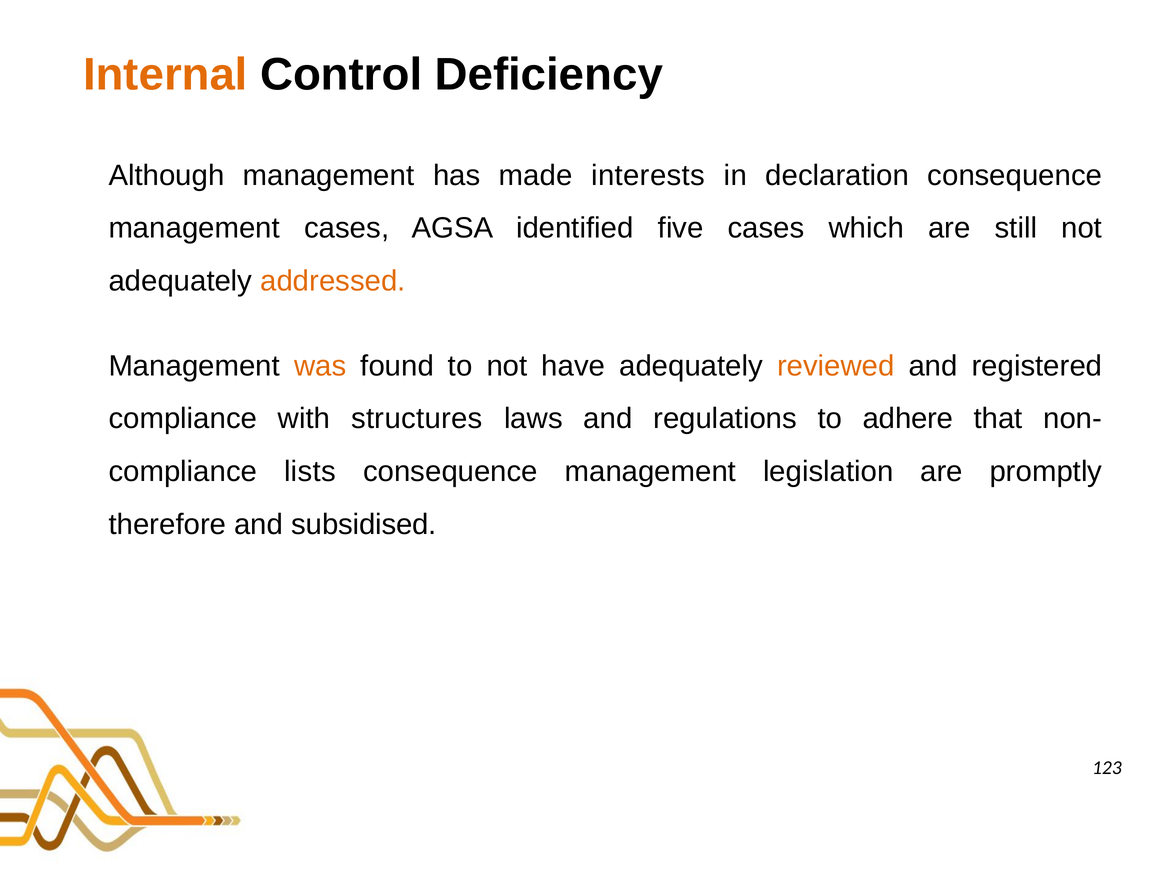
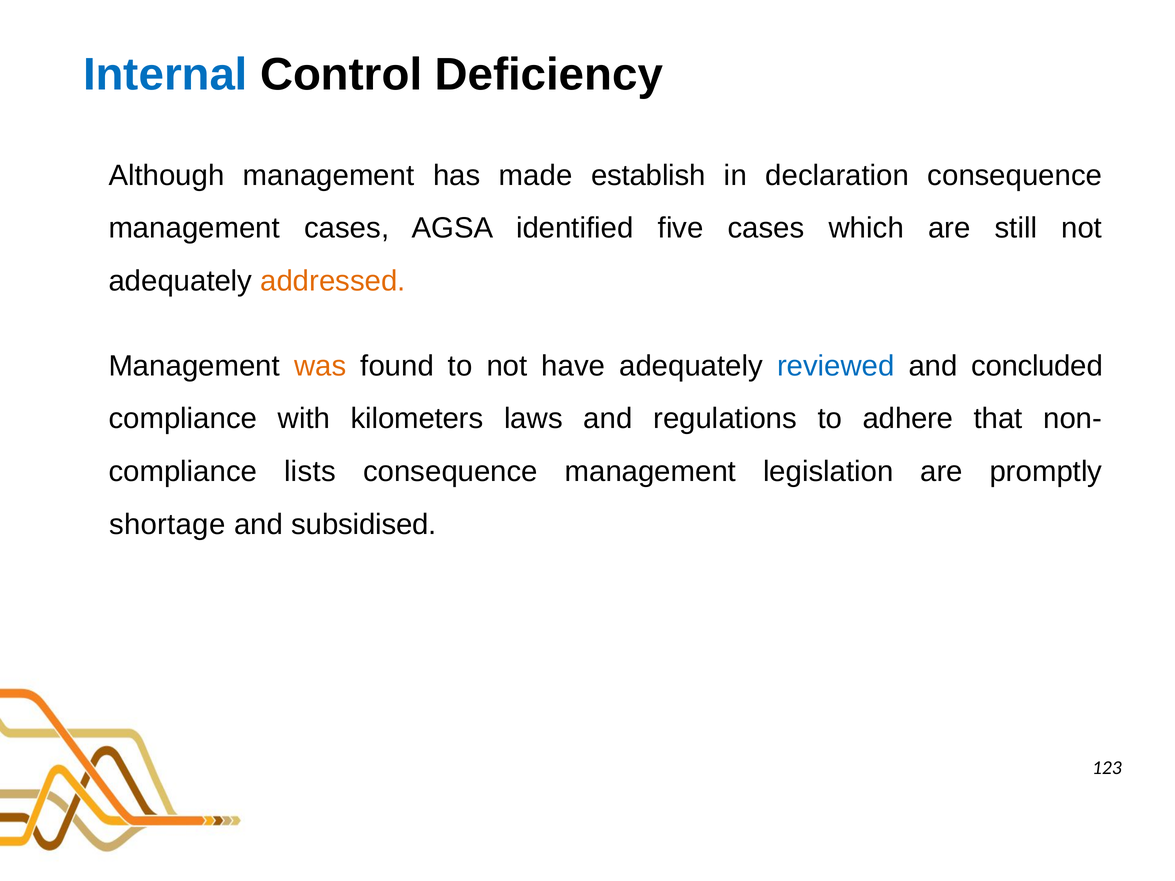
Internal colour: orange -> blue (165, 75)
interests: interests -> establish (648, 175)
reviewed colour: orange -> blue (836, 366)
registered: registered -> concluded (1037, 366)
structures: structures -> kilometers (417, 419)
therefore: therefore -> shortage (167, 525)
